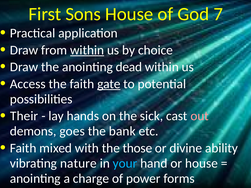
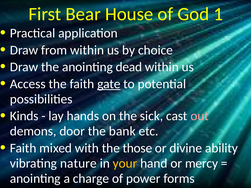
Sons: Sons -> Bear (83, 14)
7: 7 -> 1 (218, 14)
within underline: present -> none (87, 50)
Their: Their -> Kinds (24, 116)
goes: goes -> door (72, 131)
your colour: light blue -> yellow (125, 164)
or house: house -> mercy (202, 164)
